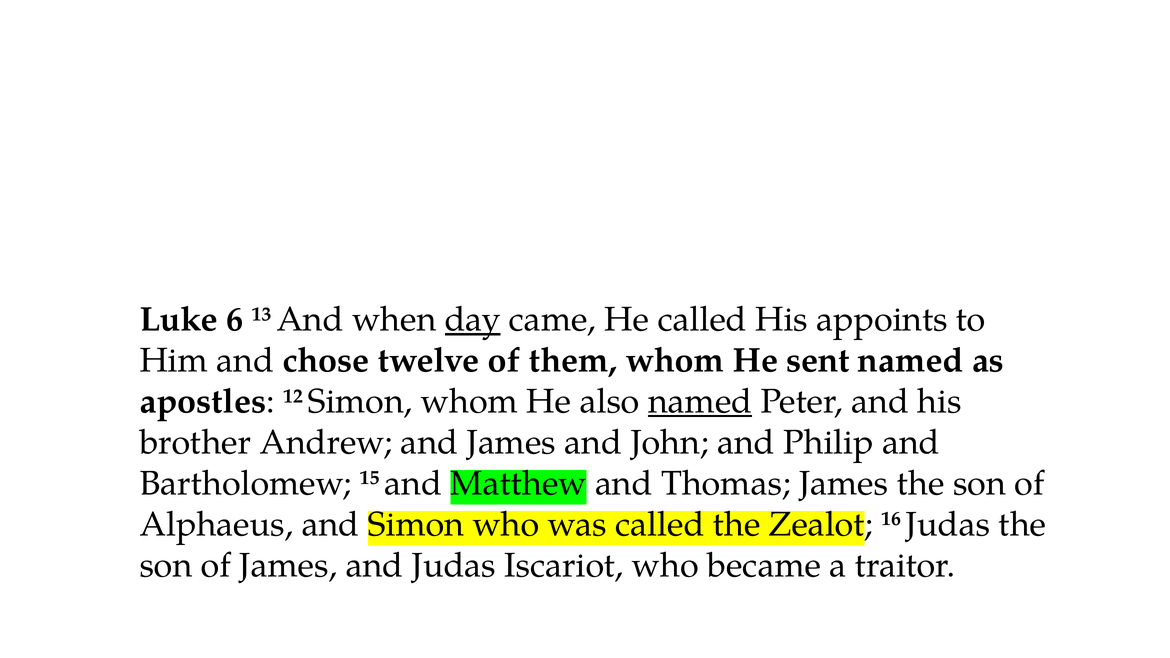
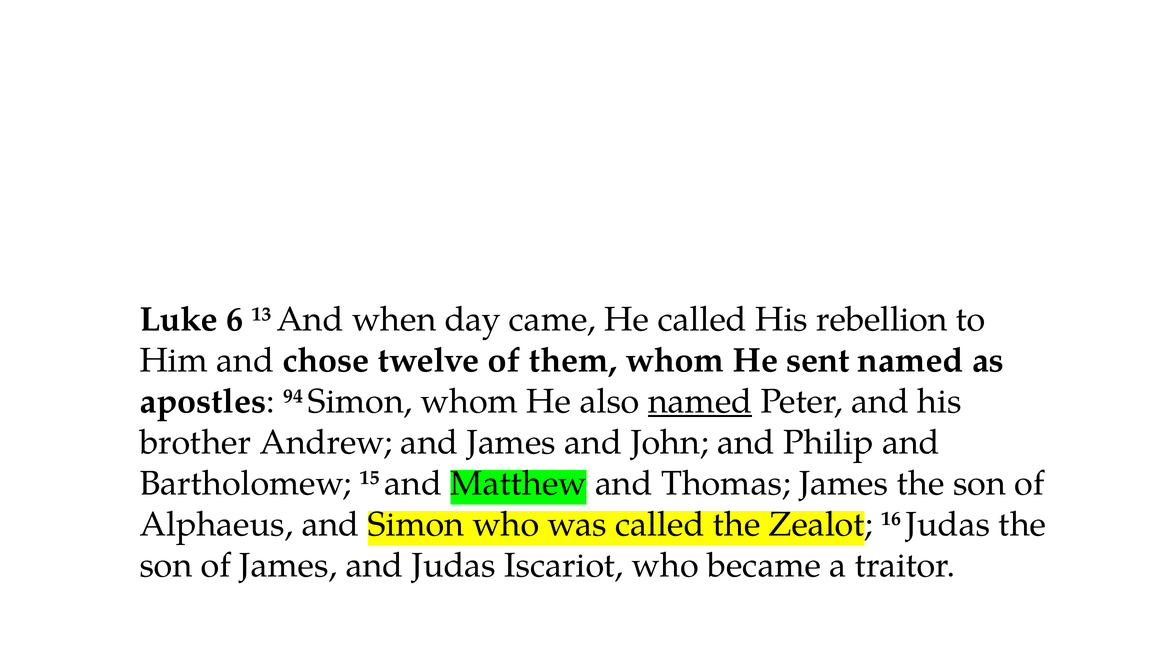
day underline: present -> none (473, 320)
appoints: appoints -> rebellion (882, 320)
12: 12 -> 94 (293, 396)
